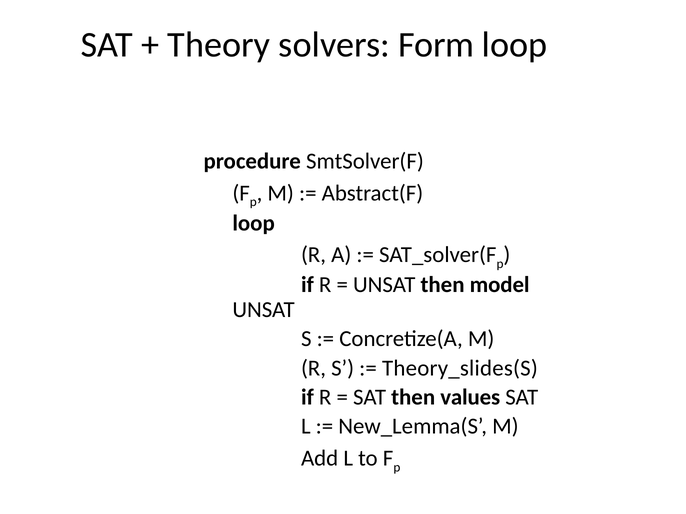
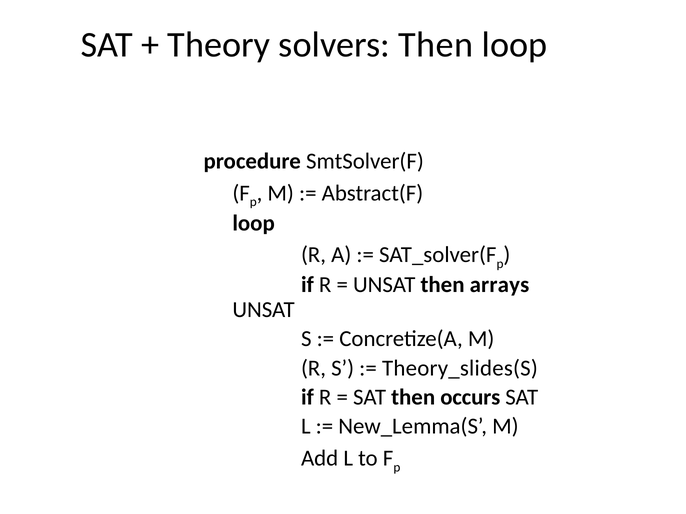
solvers Form: Form -> Then (436, 45)
model: model -> arrays (499, 285)
values: values -> occurs (470, 398)
